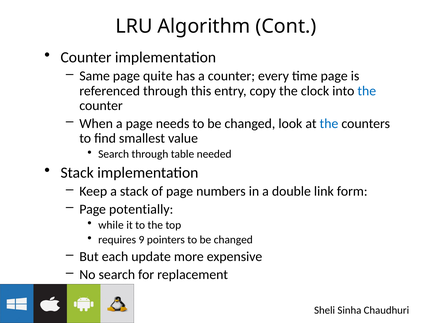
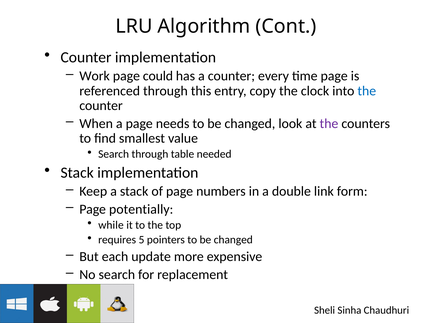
Same: Same -> Work (95, 76)
quite: quite -> could (158, 76)
the colour: blue -> purple (329, 124)
9: 9 -> 5 (141, 240)
